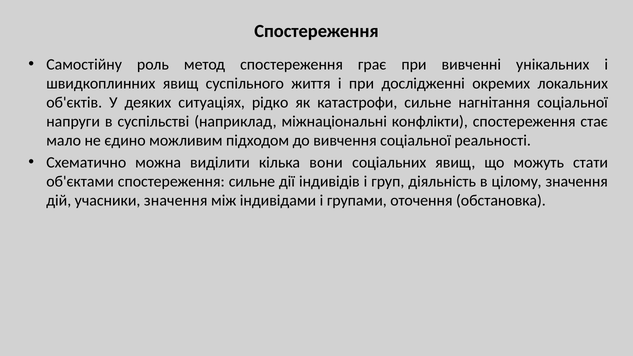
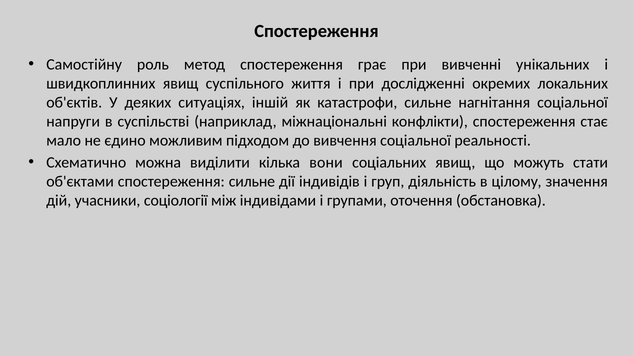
рідко: рідко -> іншій (270, 102)
учасники значення: значення -> соціології (176, 201)
